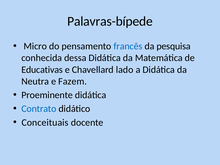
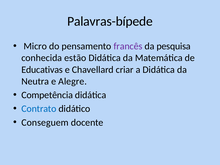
francês colour: blue -> purple (128, 46)
dessa: dessa -> estão (75, 58)
lado: lado -> criar (125, 70)
Fazem: Fazem -> Alegre (73, 81)
Proeminente: Proeminente -> Competência (47, 95)
Conceituais: Conceituais -> Conseguem (45, 122)
